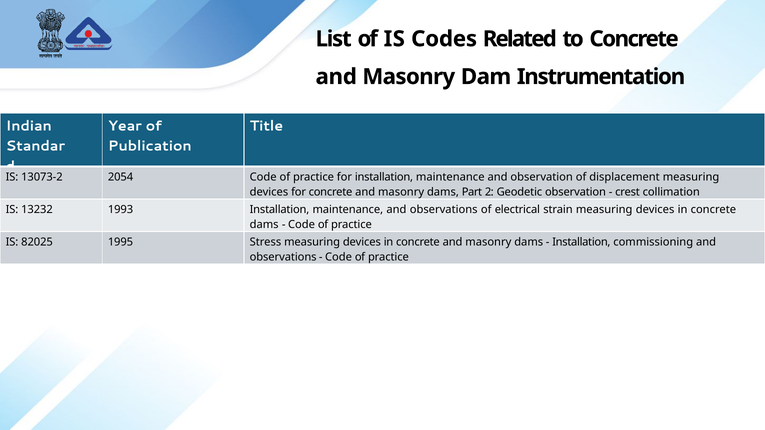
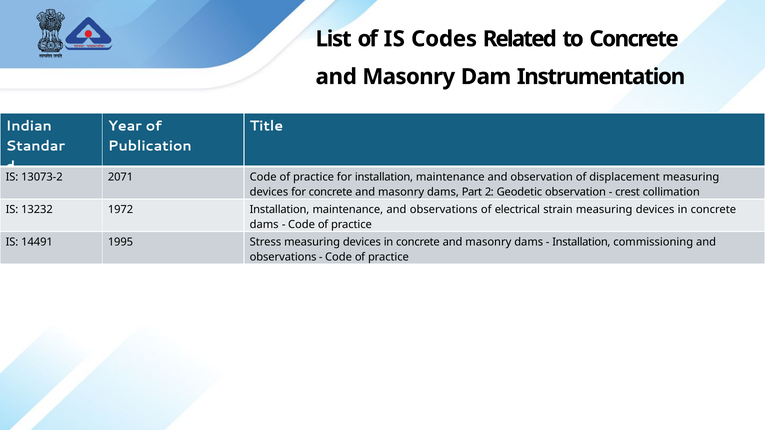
2054: 2054 -> 2071 (121, 177)
1993: 1993 -> 1972 (121, 210)
82025: 82025 -> 14491 (37, 242)
